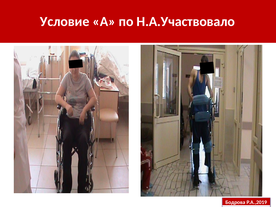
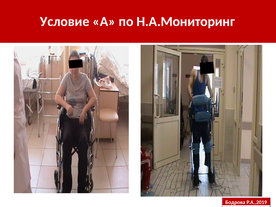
Н.А.Участвовало: Н.А.Участвовало -> Н.А.Мониторинг (186, 21)
